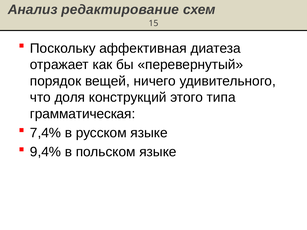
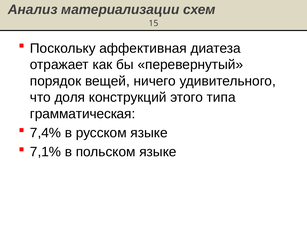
редактирование: редактирование -> материализации (120, 10)
9,4%: 9,4% -> 7,1% (45, 152)
